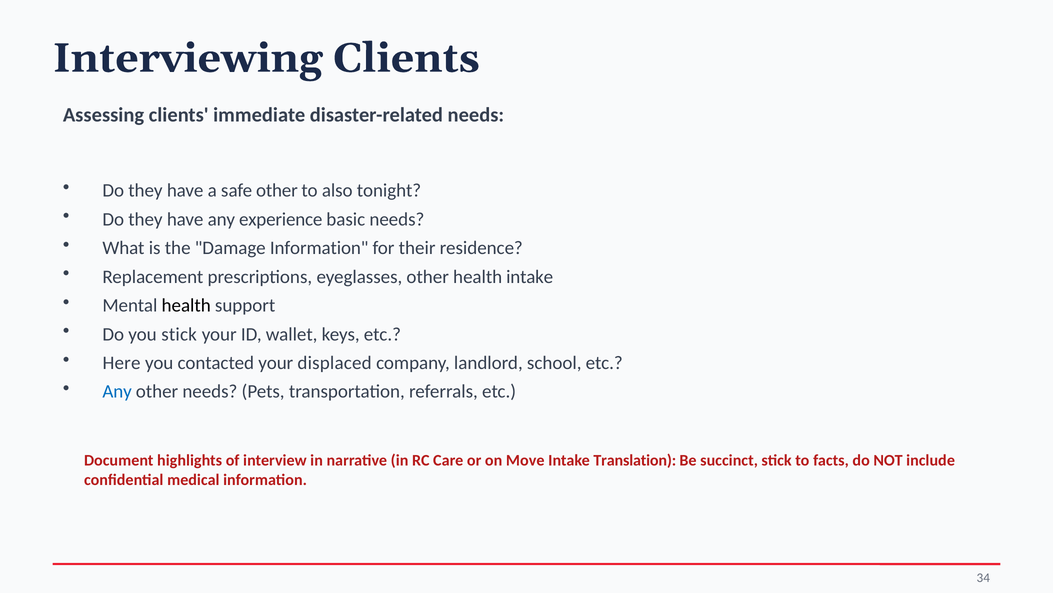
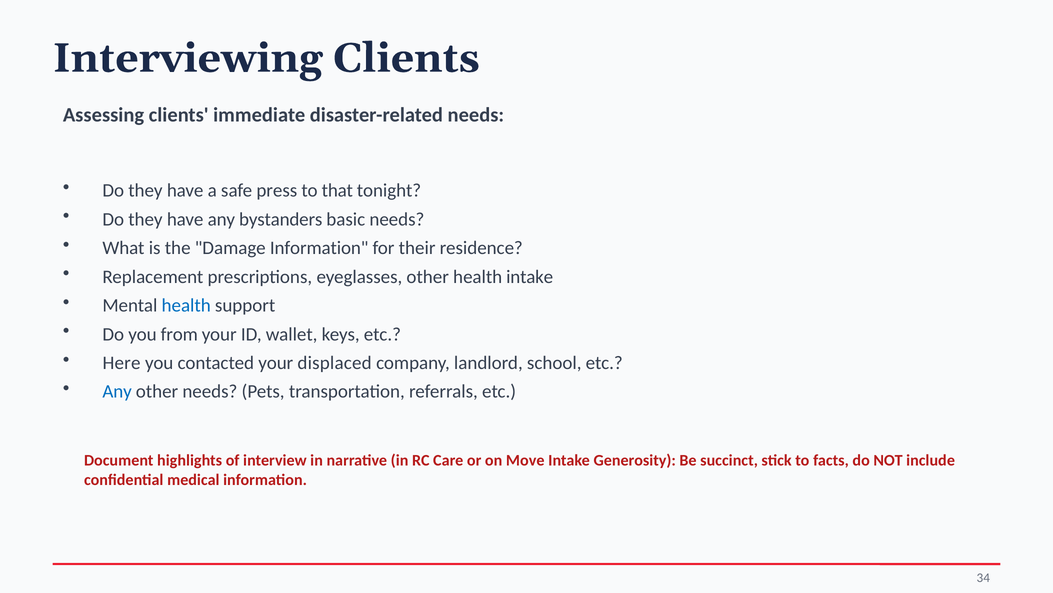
safe other: other -> press (277, 190)
also: also -> that (337, 190)
experience: experience -> bystanders (281, 219)
health colour: black -> blue (186, 305)
you stick: stick -> from (179, 334)
Translation: Translation -> Generosity (635, 460)
